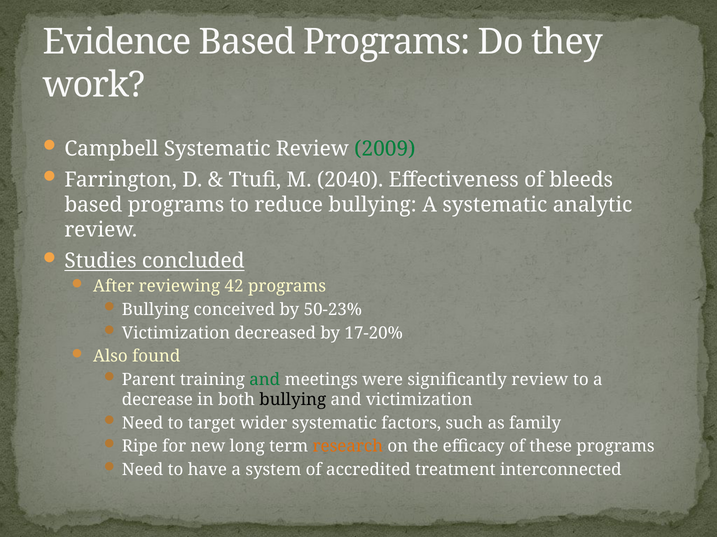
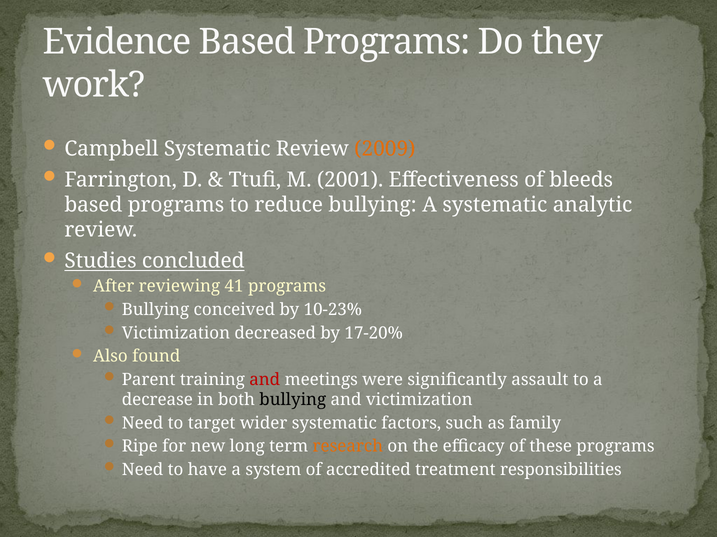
2009 colour: green -> orange (385, 149)
2040: 2040 -> 2001 (350, 180)
42: 42 -> 41 (234, 287)
50-23%: 50-23% -> 10-23% (333, 310)
and colour: green -> red (265, 380)
significantly review: review -> assault (540, 380)
interconnected: interconnected -> responsibilities (561, 470)
